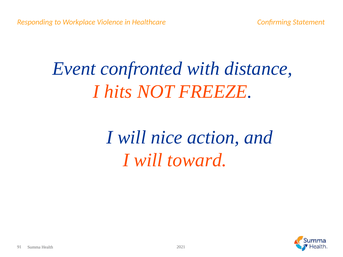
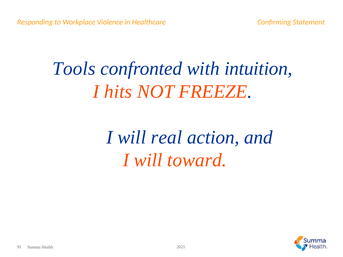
Event: Event -> Tools (74, 69)
distance: distance -> intuition (258, 69)
nice: nice -> real (167, 137)
